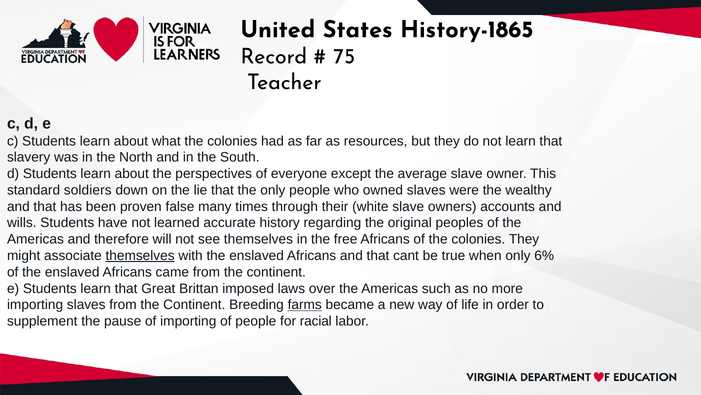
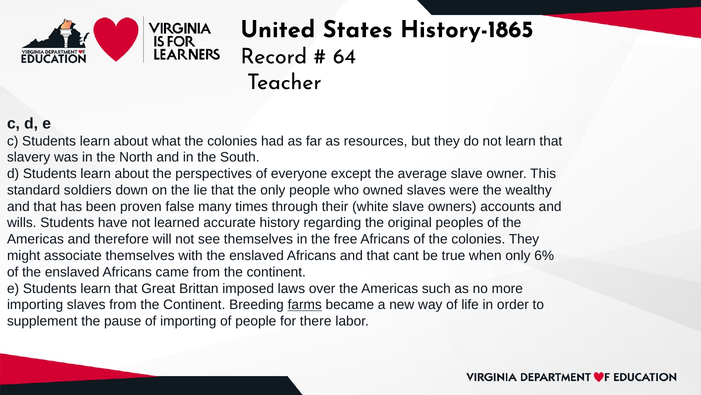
75: 75 -> 64 (344, 56)
themselves underline: present -> none (140, 255)
racial: racial -> there (316, 321)
